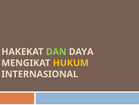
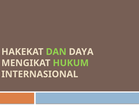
HUKUM colour: yellow -> light green (71, 63)
